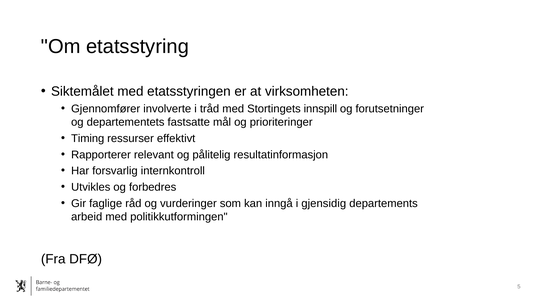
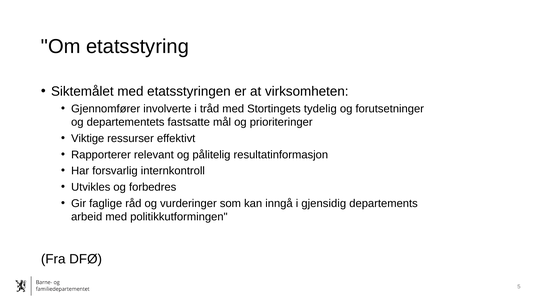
innspill: innspill -> tydelig (320, 109)
Timing: Timing -> Viktige (88, 138)
